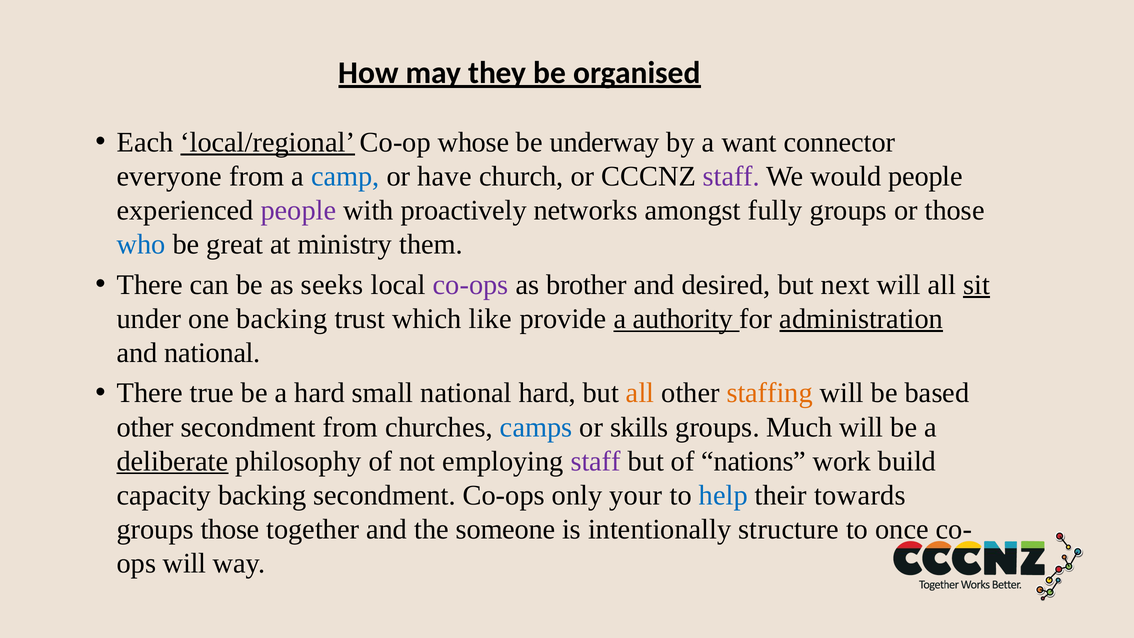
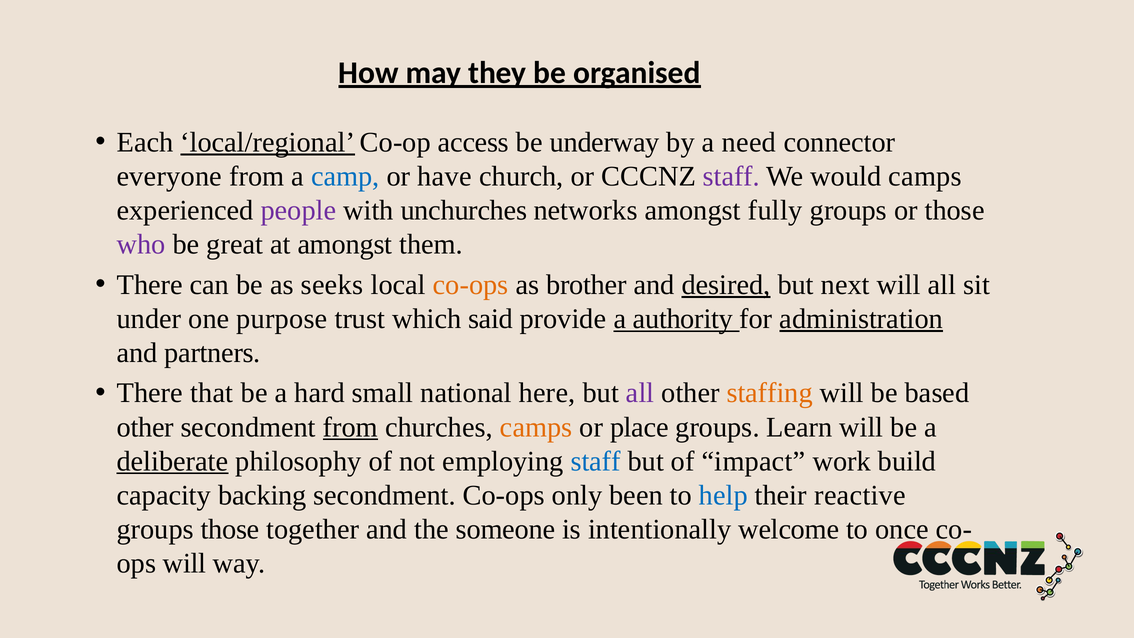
whose: whose -> access (473, 142)
want: want -> need (749, 142)
would people: people -> camps (925, 176)
proactively: proactively -> unchurches (464, 210)
who colour: blue -> purple (141, 244)
at ministry: ministry -> amongst (345, 244)
co-ops colour: purple -> orange (471, 285)
desired underline: none -> present (726, 285)
sit underline: present -> none (977, 285)
one backing: backing -> purpose (282, 319)
like: like -> said (491, 319)
and national: national -> partners (212, 353)
true: true -> that (212, 393)
national hard: hard -> here (547, 393)
all colour: orange -> purple (640, 393)
from underline: none -> present (350, 427)
camps colour: blue -> orange (536, 427)
skills: skills -> place (639, 427)
Much: Much -> Learn (799, 427)
staff colour: purple -> blue (596, 461)
nations: nations -> impact (753, 461)
your: your -> been (636, 495)
towards: towards -> reactive (860, 495)
structure: structure -> welcome (789, 529)
